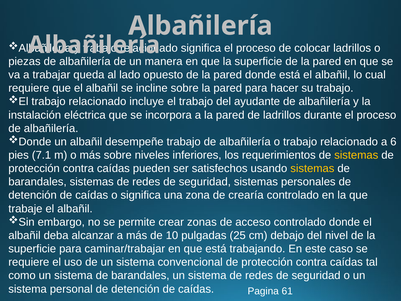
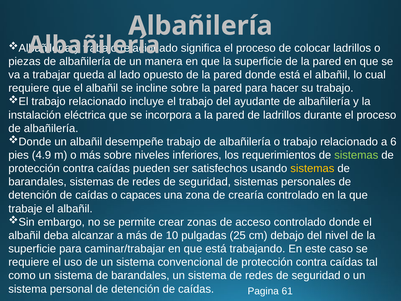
7.1: 7.1 -> 4.9 (41, 155)
sistemas colour: yellow -> light green (356, 155)
o significa: significa -> capaces (141, 195)
